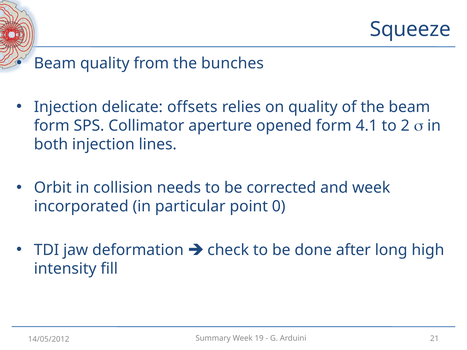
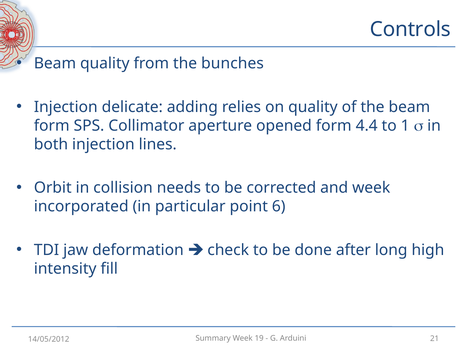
Squeeze: Squeeze -> Controls (410, 29)
offsets: offsets -> adding (192, 107)
4.1: 4.1 -> 4.4 (367, 126)
2: 2 -> 1 (405, 126)
0: 0 -> 6 (279, 207)
